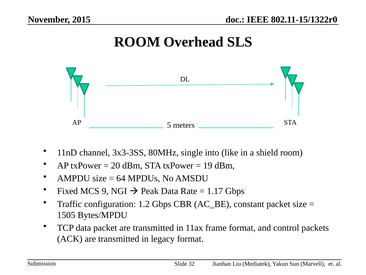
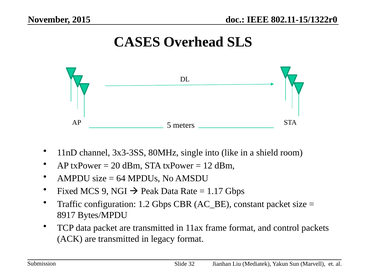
ROOM: ROOM -> CASES (137, 42)
19: 19 -> 12 (208, 165)
1505: 1505 -> 8917 (66, 215)
